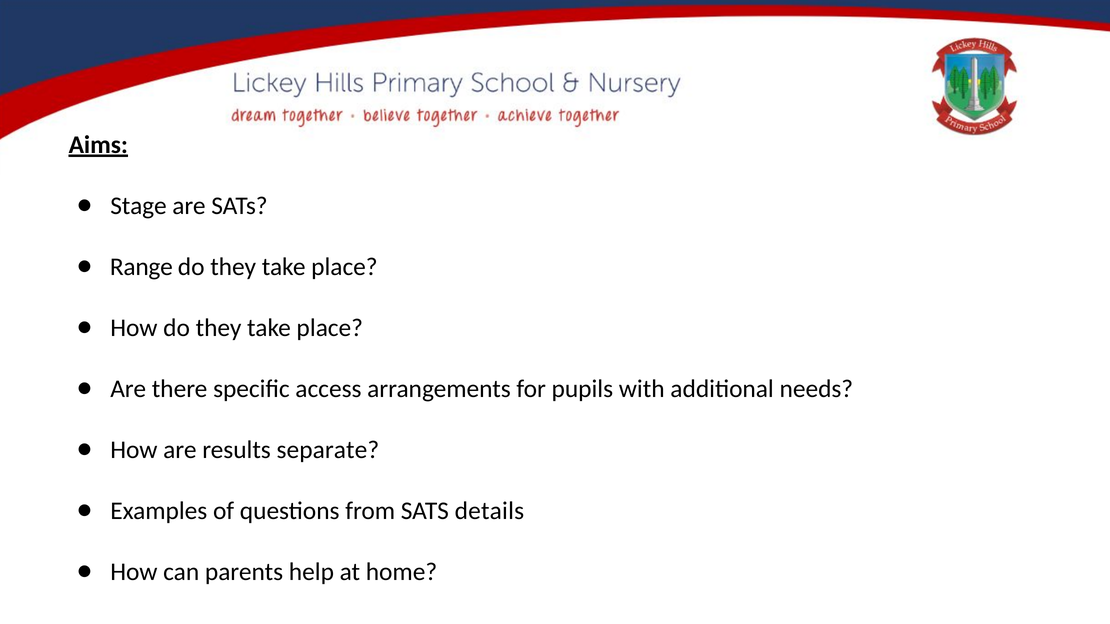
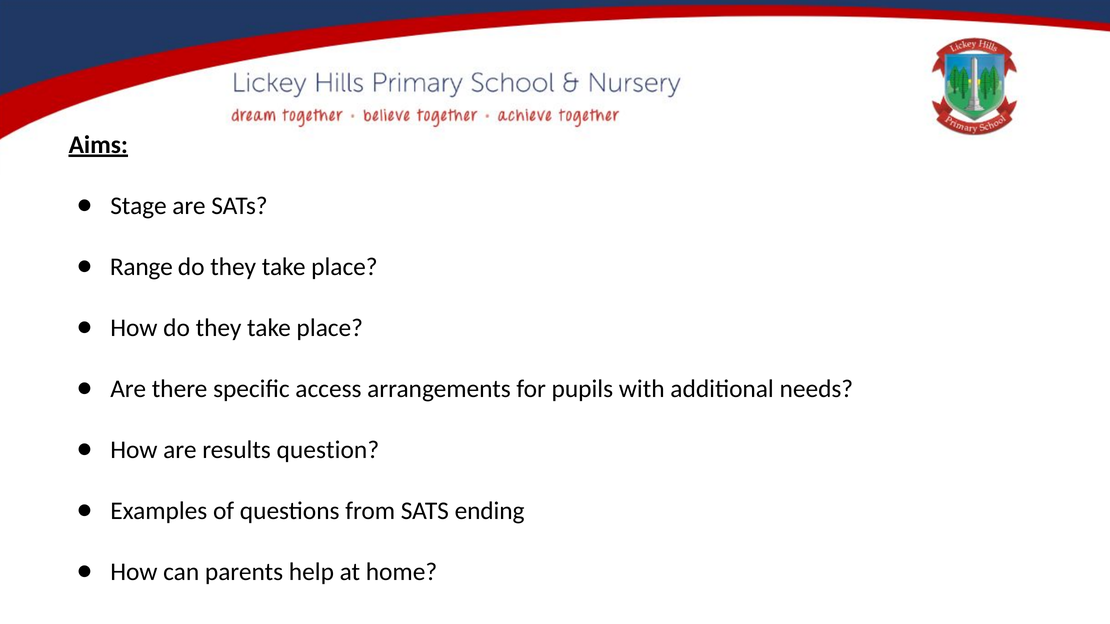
separate: separate -> question (328, 450)
details: details -> ending (490, 511)
